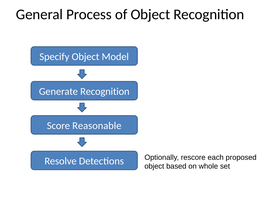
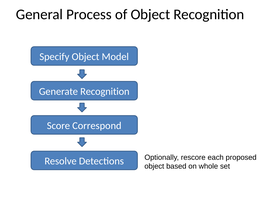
Reasonable: Reasonable -> Correspond (97, 125)
